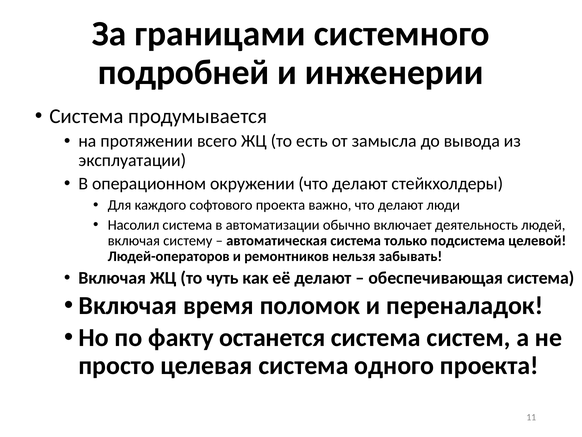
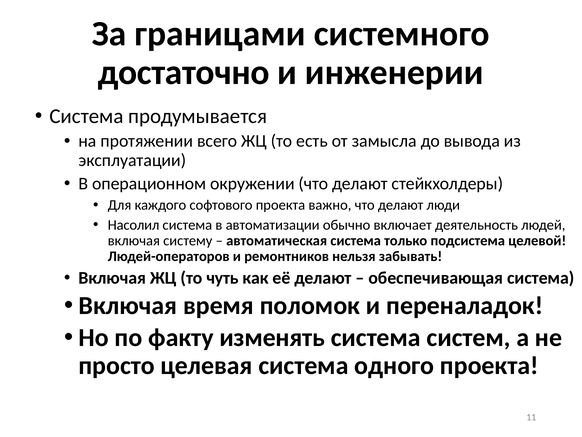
подробней: подробней -> достаточно (184, 72)
останется: останется -> изменять (272, 337)
